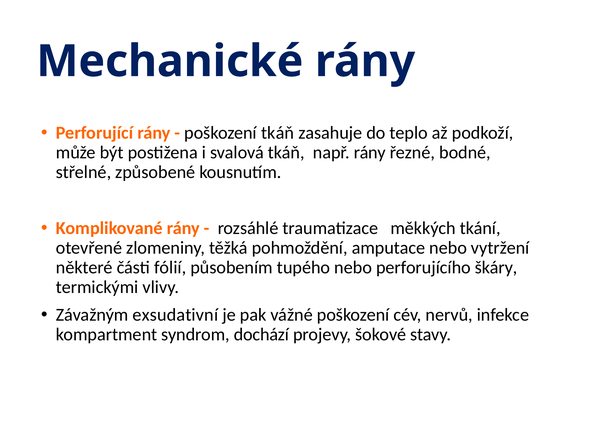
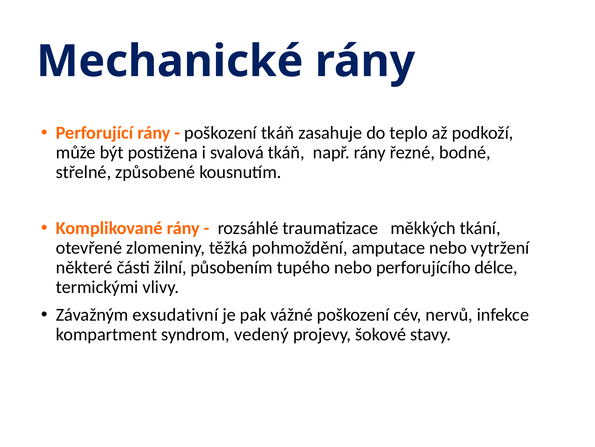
fólií: fólií -> žilní (170, 267)
škáry: škáry -> délce (496, 267)
dochází: dochází -> vedený (261, 334)
